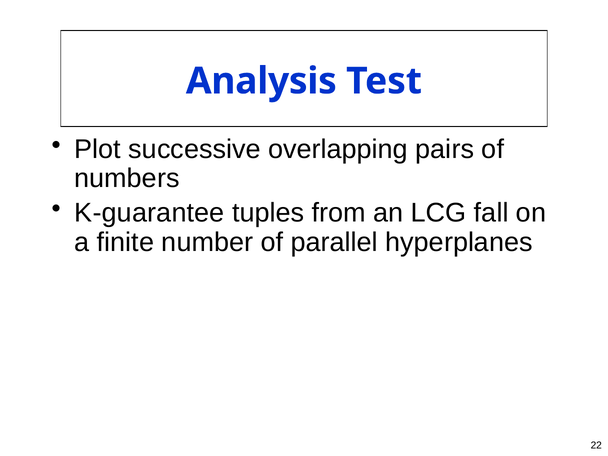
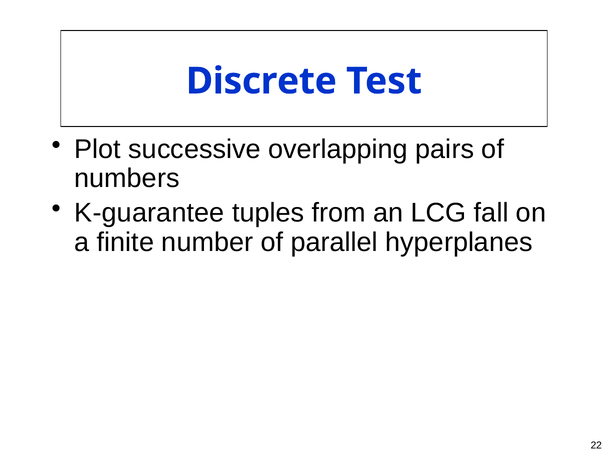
Analysis: Analysis -> Discrete (261, 81)
